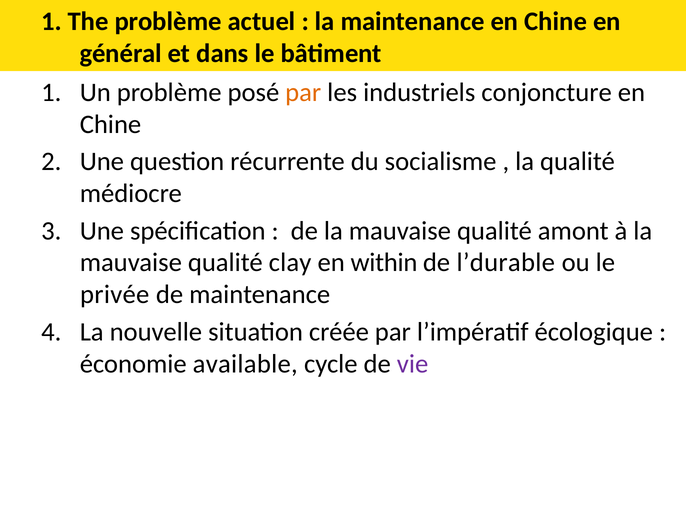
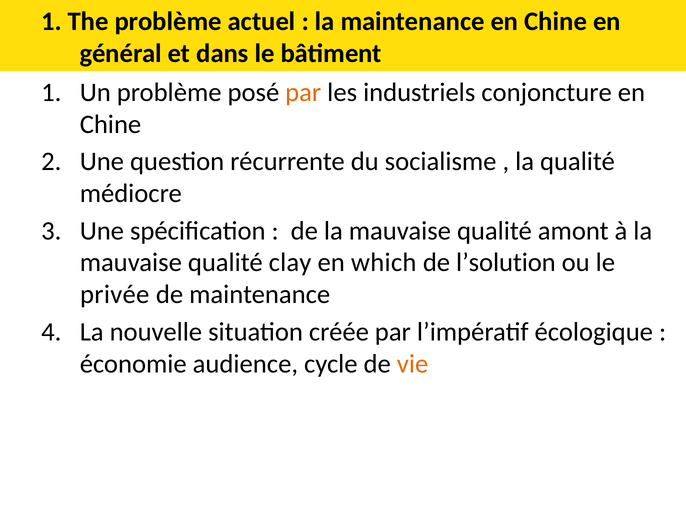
within: within -> which (384, 263)
l’durable: l’durable -> l’solution (506, 263)
available: available -> audience (245, 364)
vie colour: purple -> orange (413, 364)
